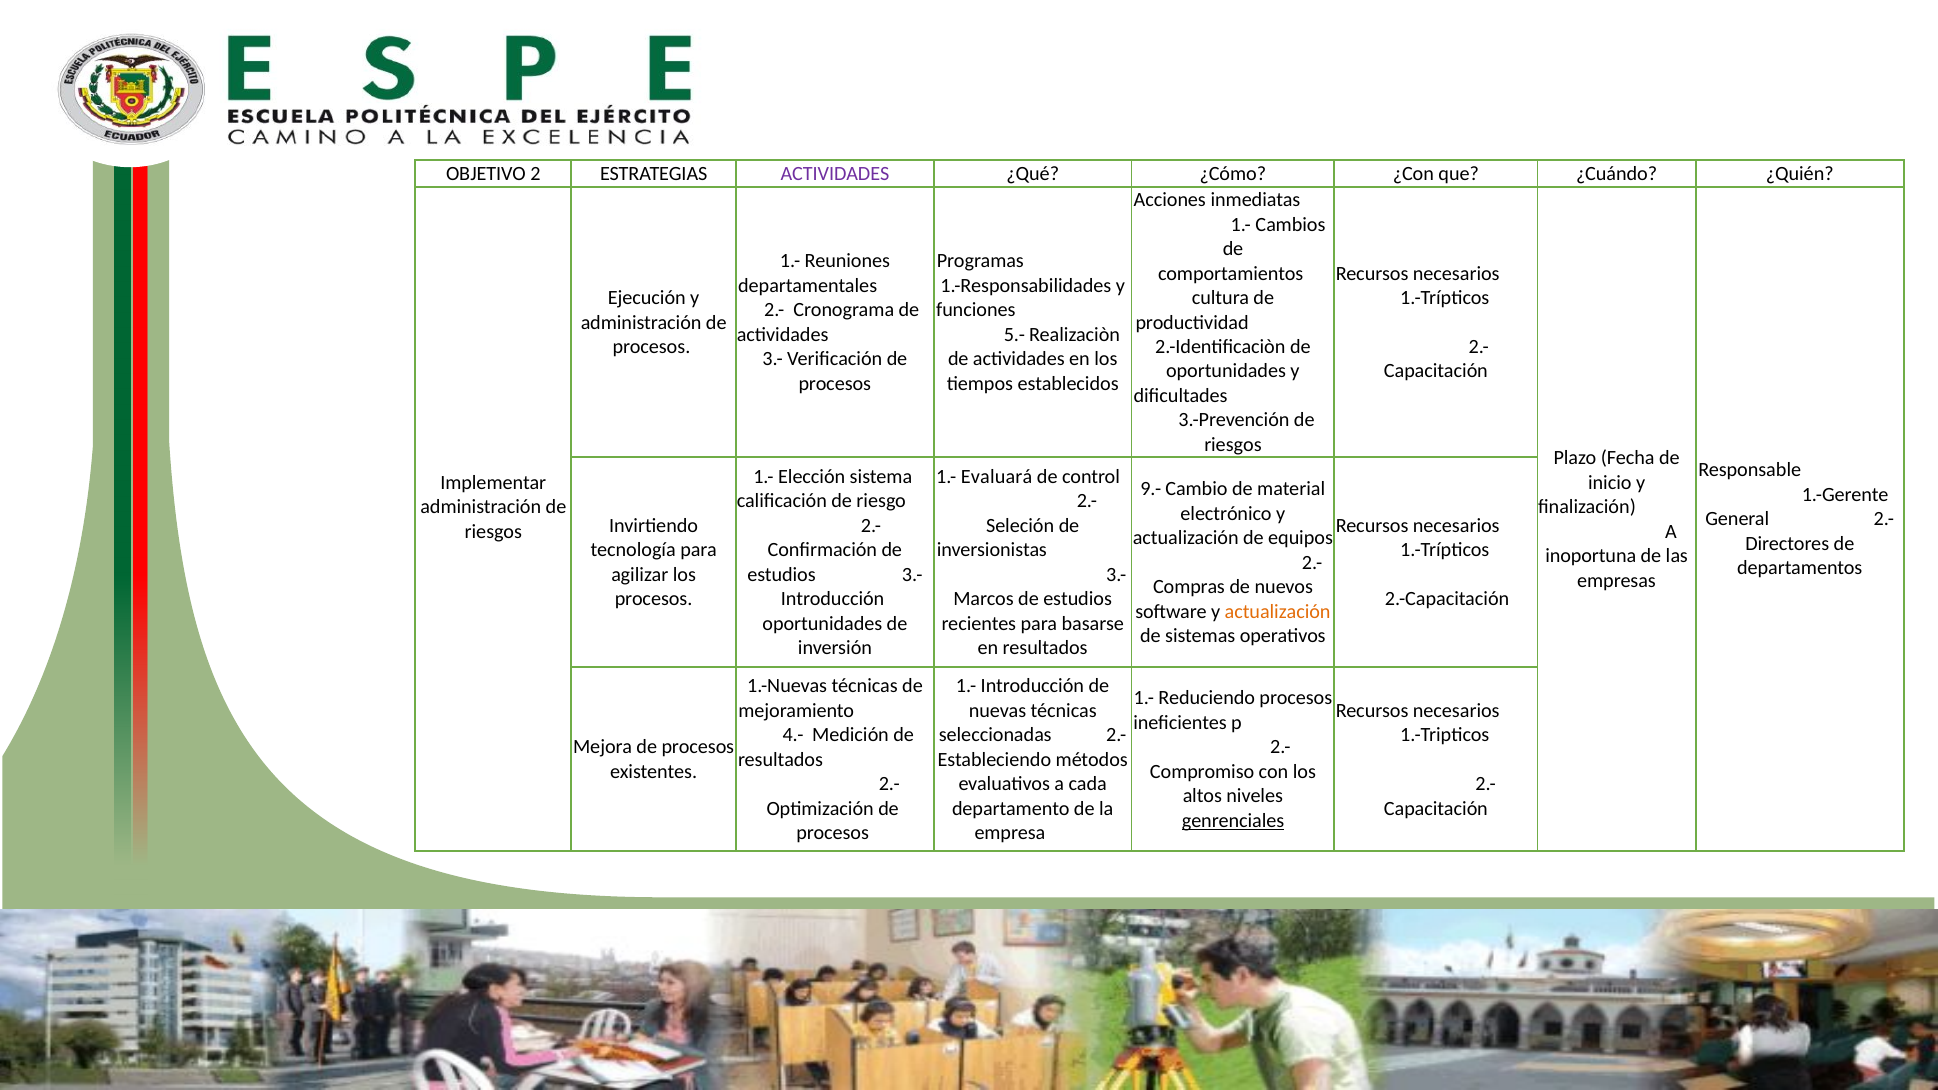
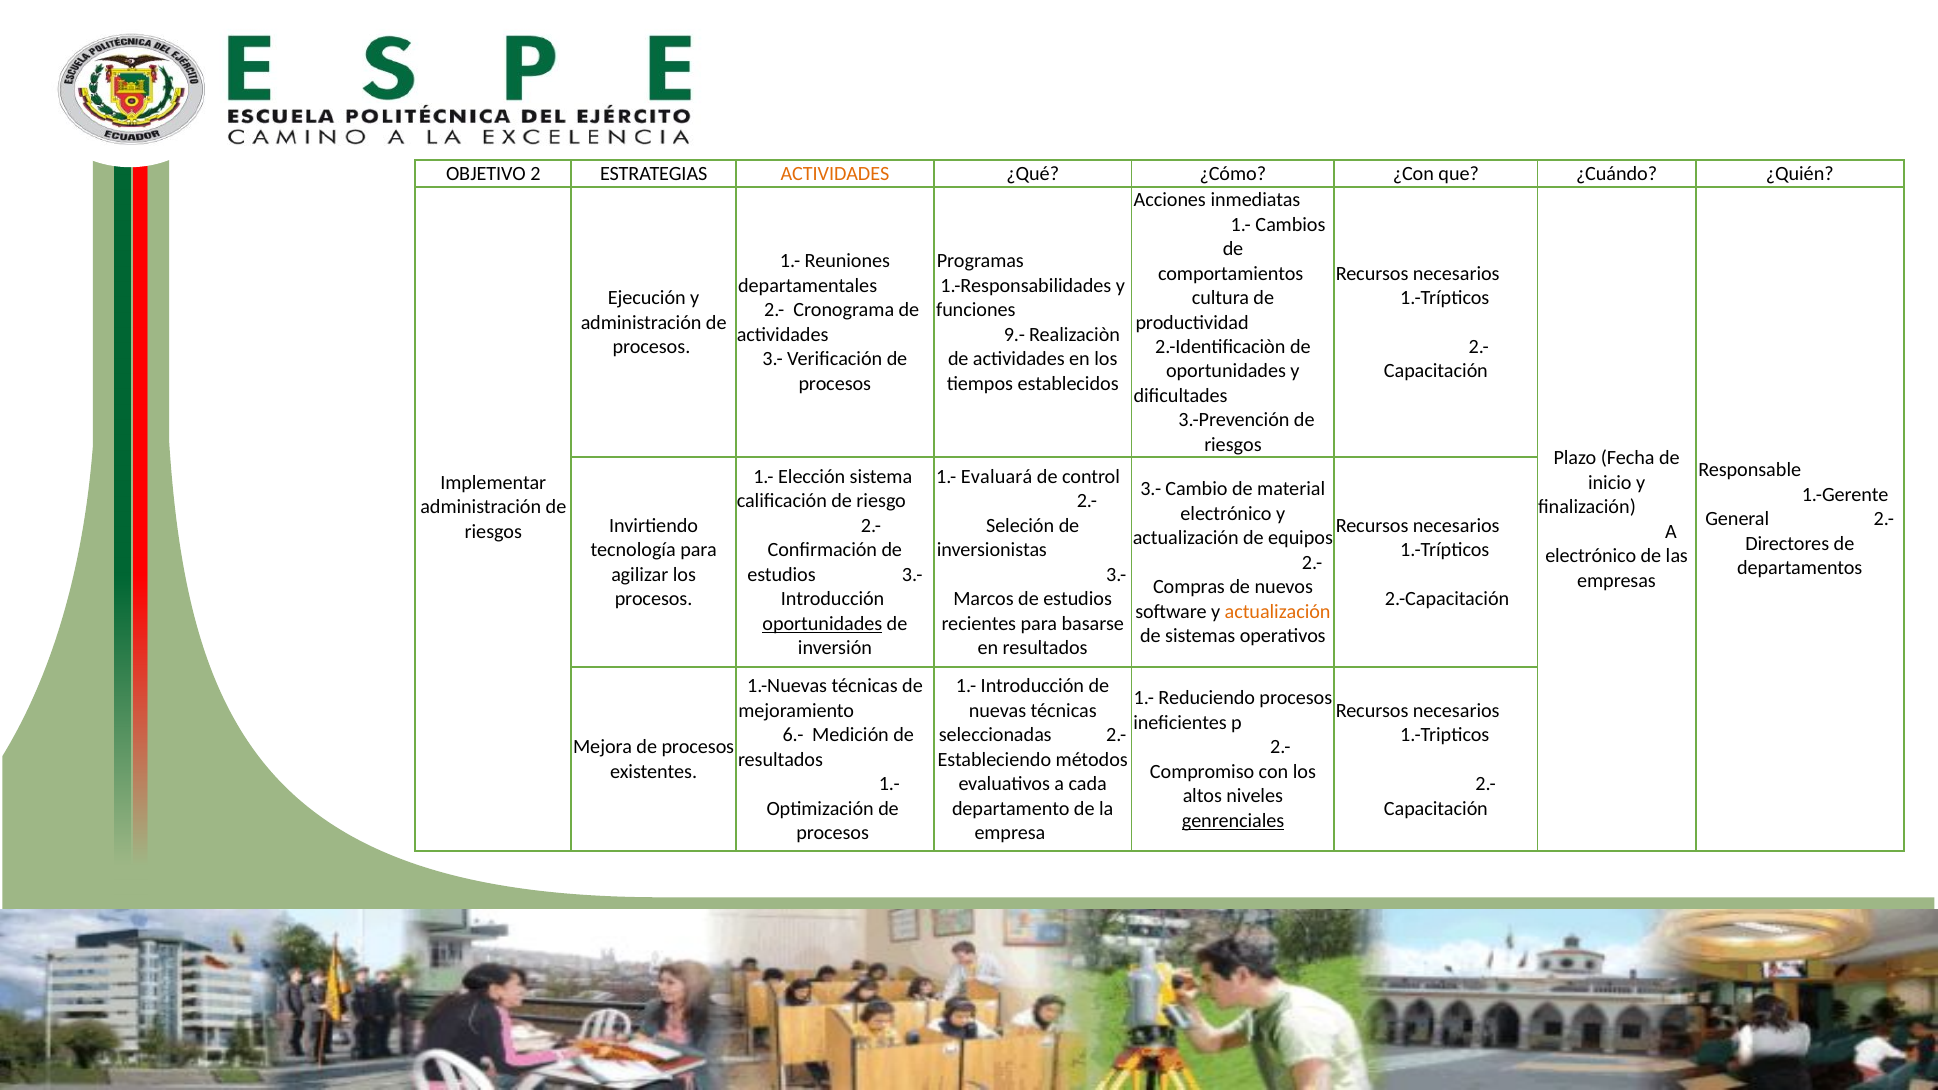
ACTIVIDADES colour: purple -> orange (835, 174)
5.-: 5.- -> 9.- (1014, 335)
9.-: 9.- -> 3.- (1151, 489)
inoportuna: inoportuna -> electrónico (1591, 556)
oportunidades underline: none -> present (822, 624)
4.-: 4.- -> 6.- (793, 735)
2.-: 2.- -> 1.- (889, 784)
